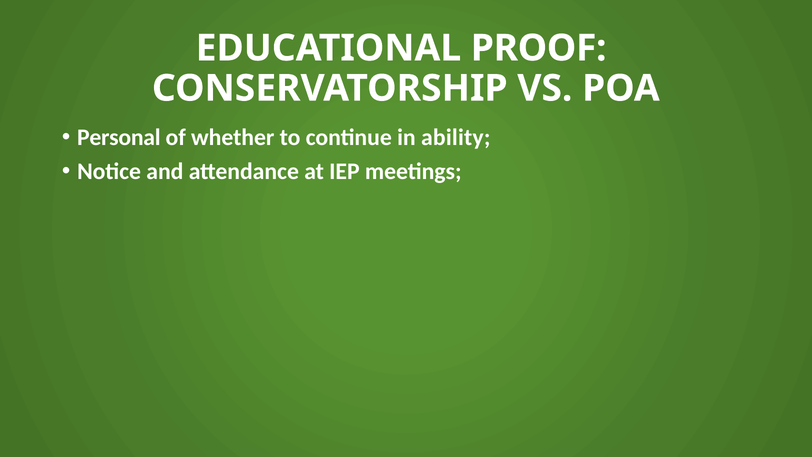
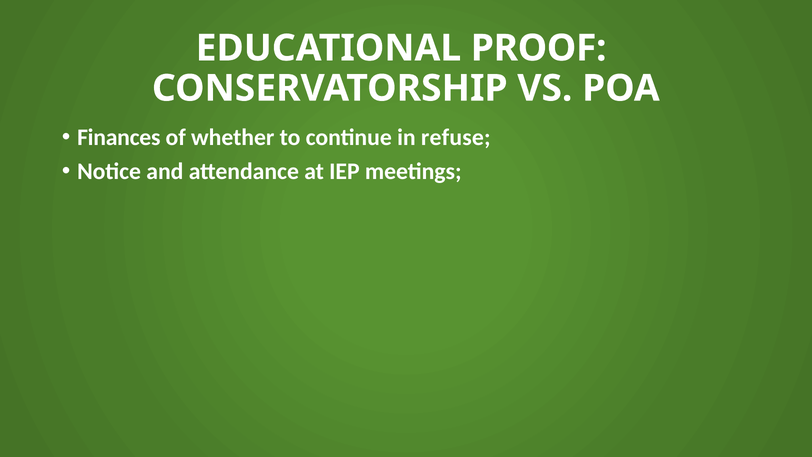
Personal: Personal -> Finances (119, 137)
ability: ability -> refuse (456, 137)
